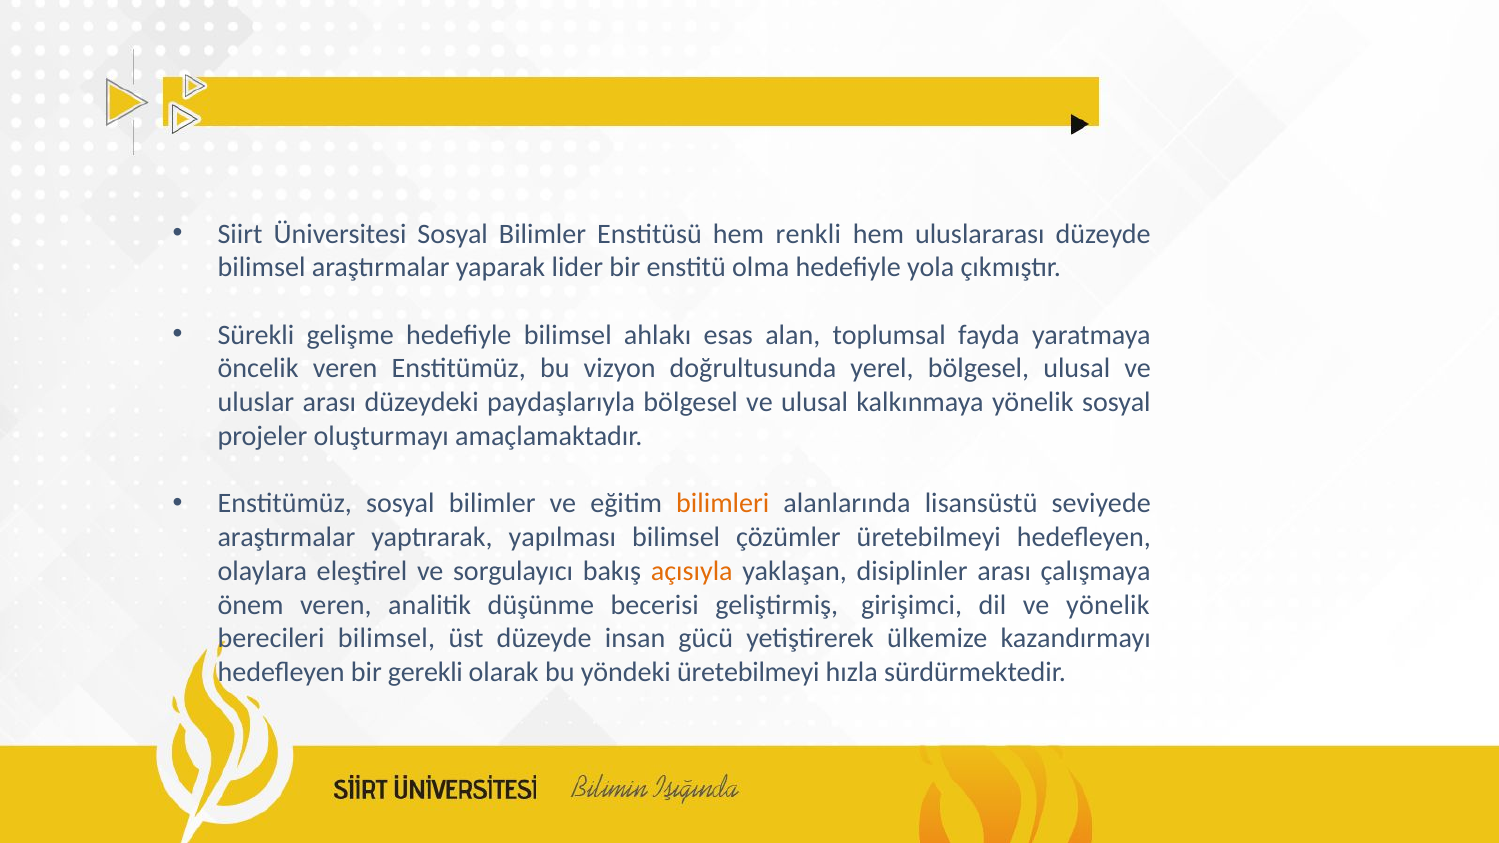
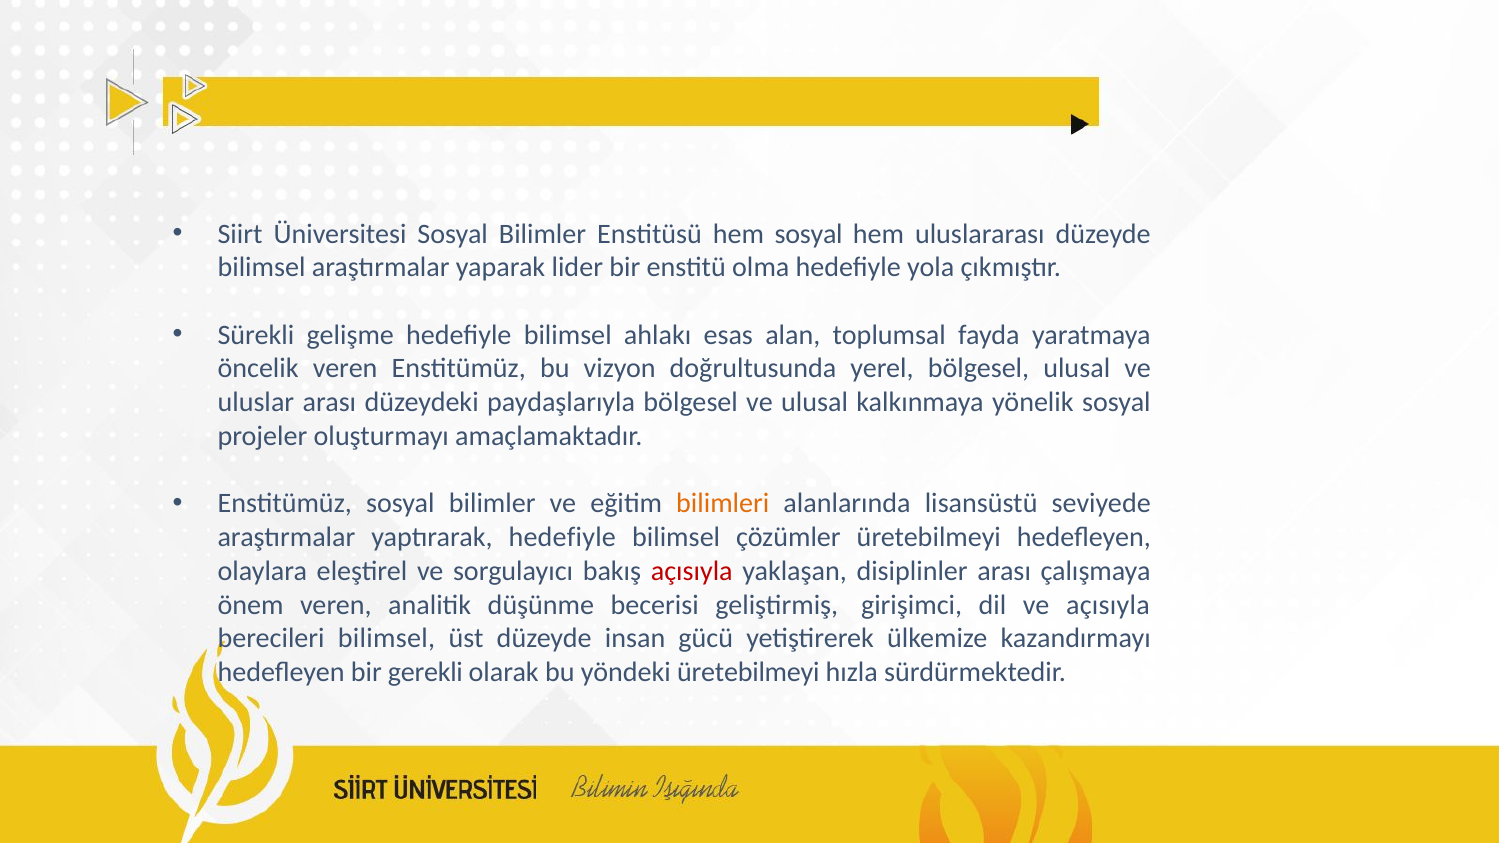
hem renkli: renkli -> sosyal (809, 234)
yaptırarak yapılması: yapılması -> hedefiyle (562, 537)
açısıyla colour: orange -> red (692, 571)
ve yönelik: yönelik -> açısıyla (1108, 605)
